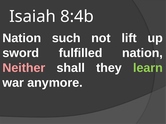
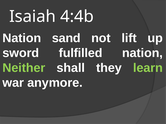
8:4b: 8:4b -> 4:4b (77, 17)
such: such -> sand (66, 38)
Neither colour: pink -> light green (24, 68)
